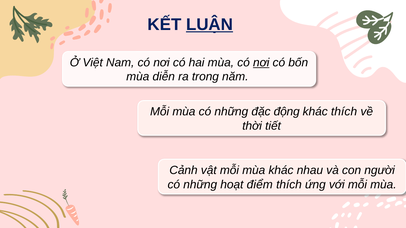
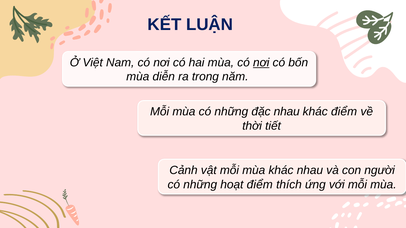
LUẬN underline: present -> none (210, 25)
đặc động: động -> nhau (287, 112)
khác thích: thích -> điểm (344, 112)
